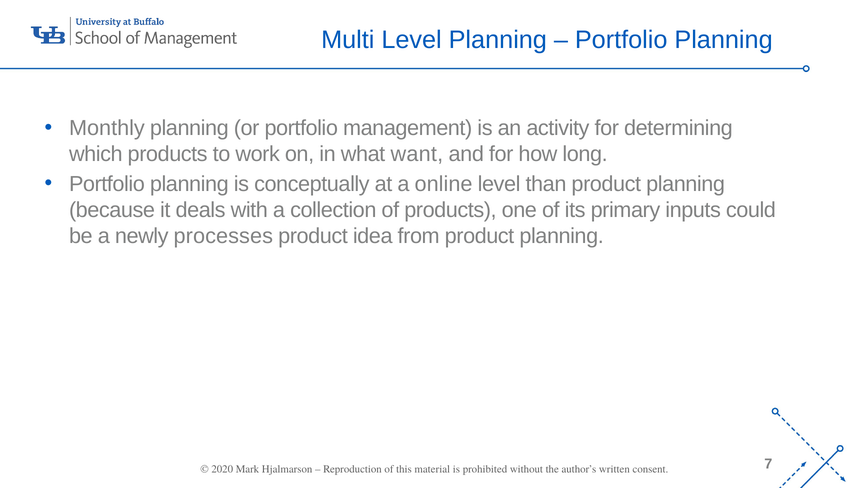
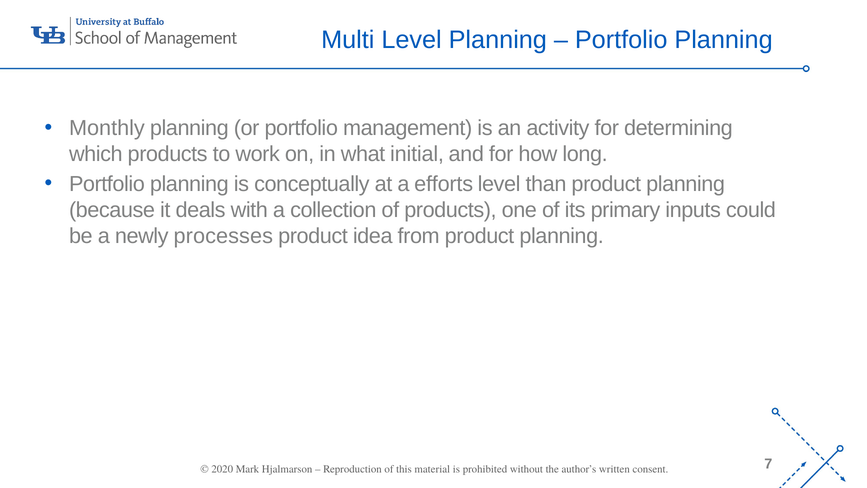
want: want -> initial (417, 154)
online: online -> efforts (444, 184)
